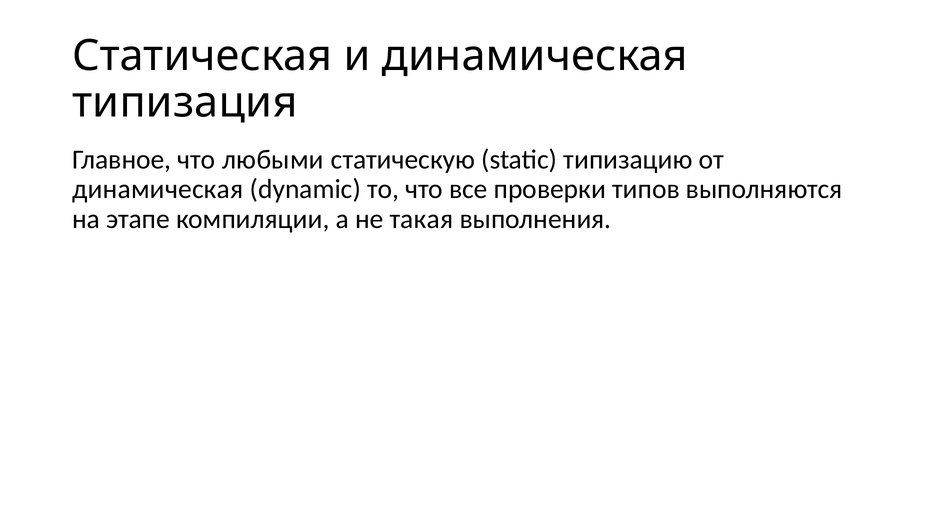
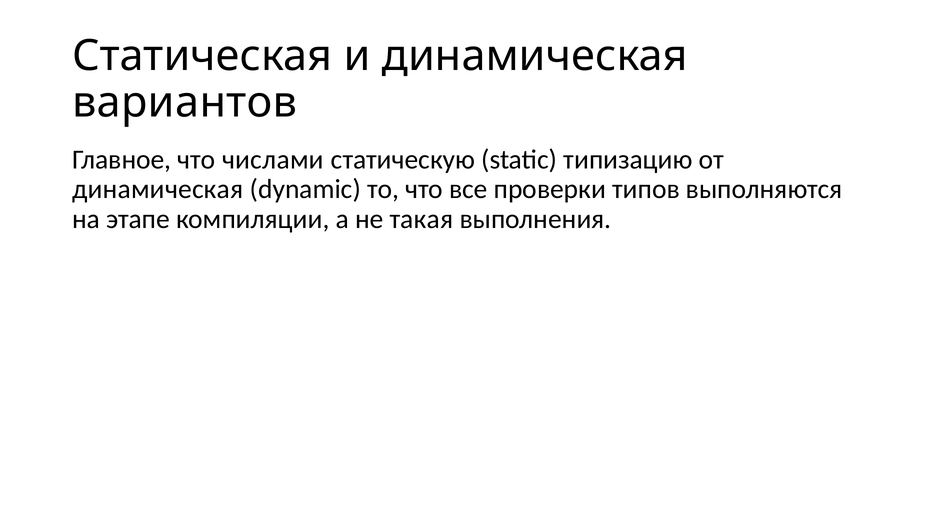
типизация: типизация -> вариантов (185, 103)
любыми: любыми -> числами (273, 160)
